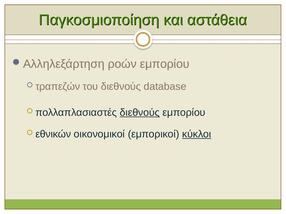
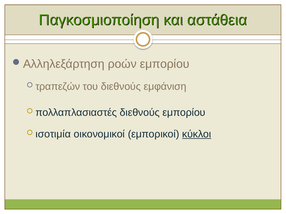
database: database -> εμφάνιση (165, 87)
διεθνούς underline: present -> none (140, 113)
εθνικών: εθνικών -> ισοτιμία (53, 134)
